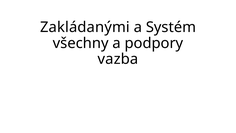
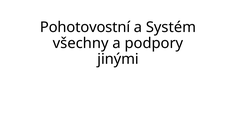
Zakládanými: Zakládanými -> Pohotovostní (85, 27)
vazba: vazba -> jinými (118, 59)
